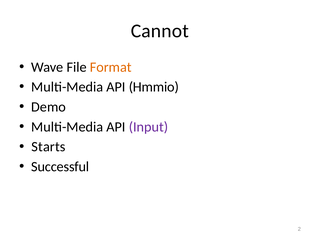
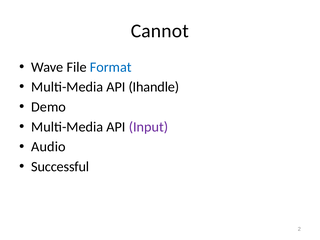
Format colour: orange -> blue (111, 67)
Hmmio: Hmmio -> Ihandle (154, 87)
Starts: Starts -> Audio (48, 147)
